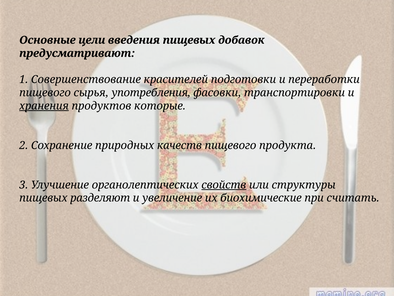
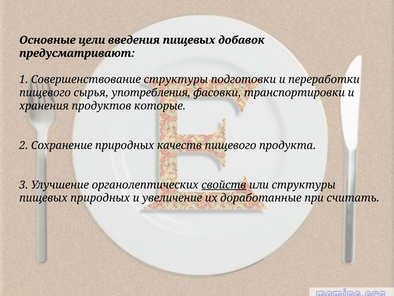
Совершенствование красителей: красителей -> структуры (176, 79)
хранения underline: present -> none (44, 106)
пищевых разделяют: разделяют -> природных (100, 198)
биохимические: биохимические -> доработанные (261, 198)
